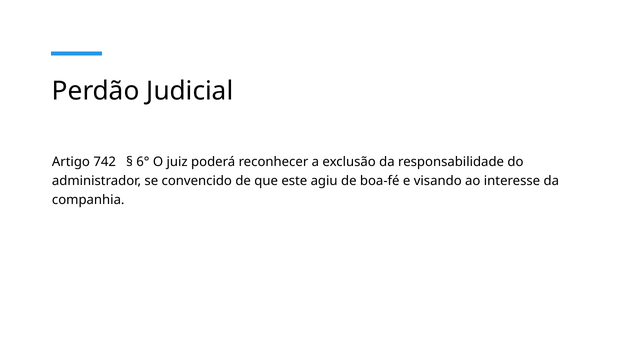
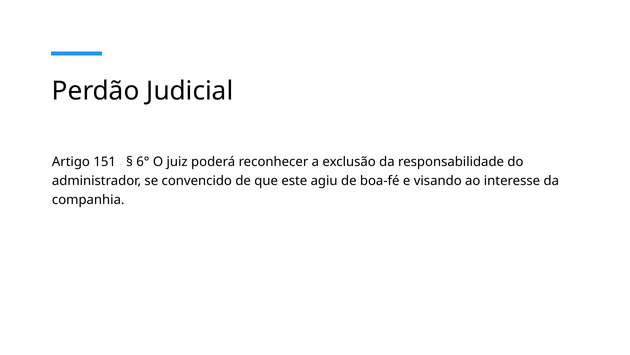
742: 742 -> 151 (105, 162)
